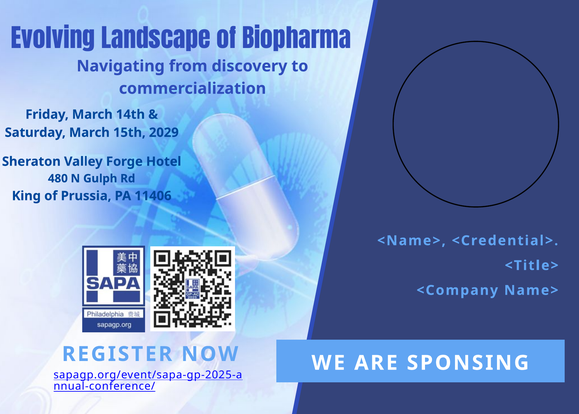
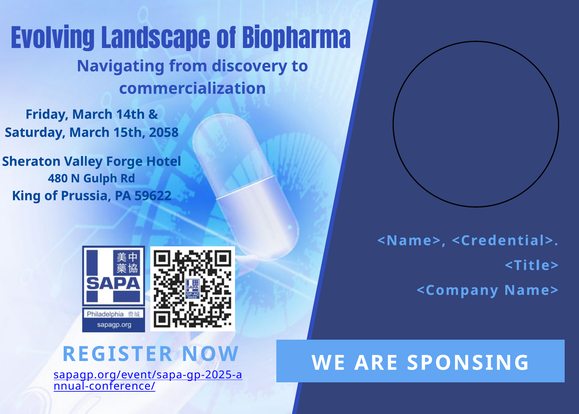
2029: 2029 -> 2058 (164, 132)
11406: 11406 -> 59622 (153, 196)
